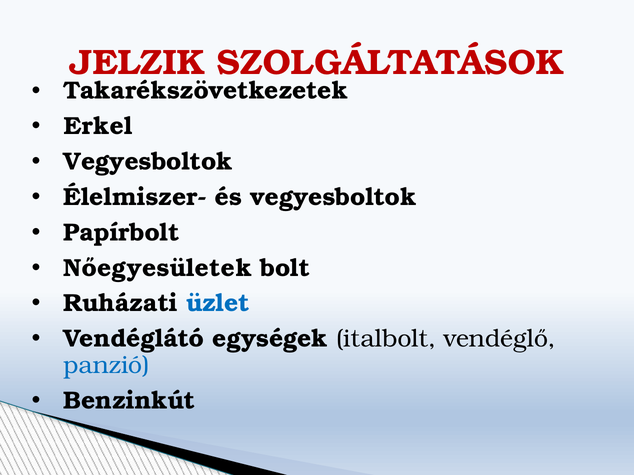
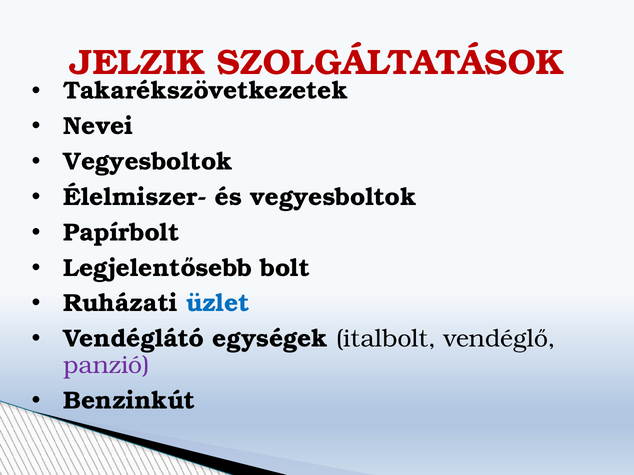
Erkel: Erkel -> Nevei (98, 126)
Nőegyesületek: Nőegyesületek -> Legjelentősebb (158, 268)
panzió colour: blue -> purple (106, 366)
